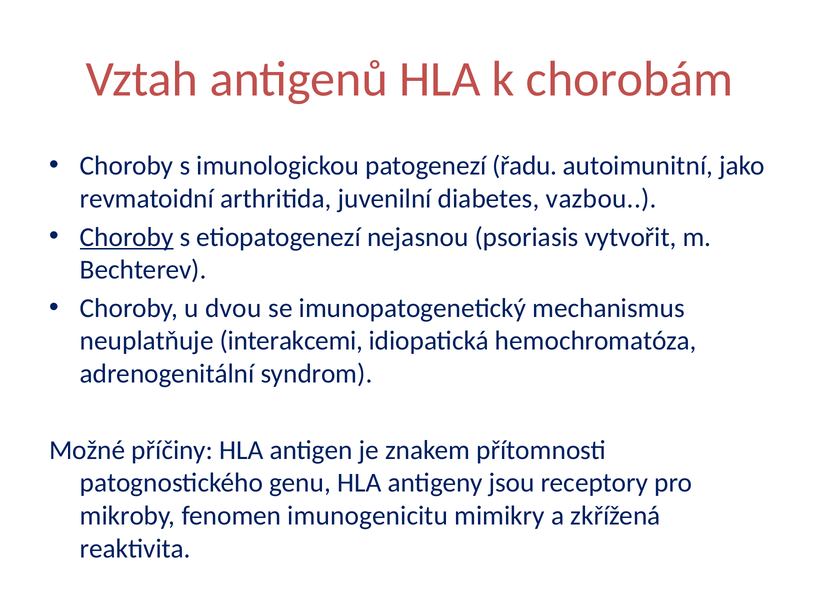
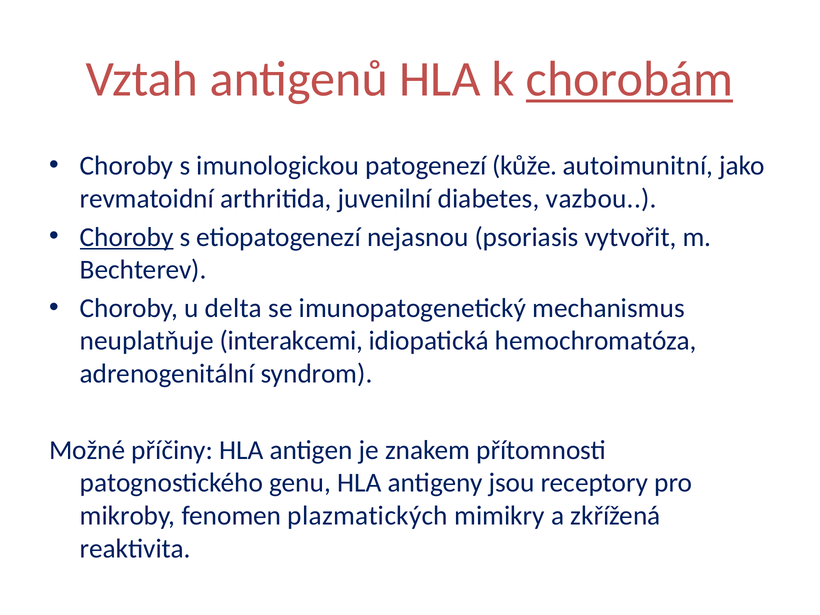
chorobám underline: none -> present (630, 79)
řadu: řadu -> kůže (525, 166)
dvou: dvou -> delta (233, 308)
imunogenicitu: imunogenicitu -> plazmatických (368, 516)
